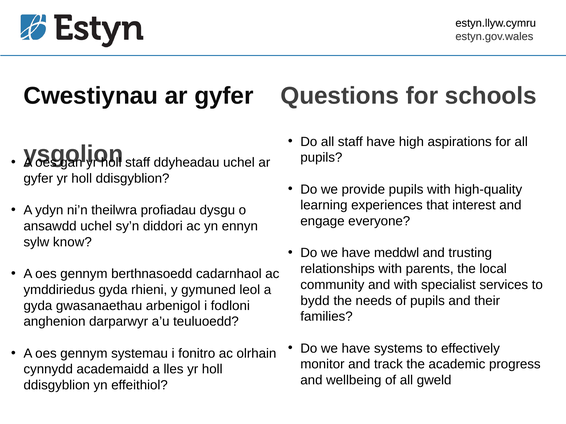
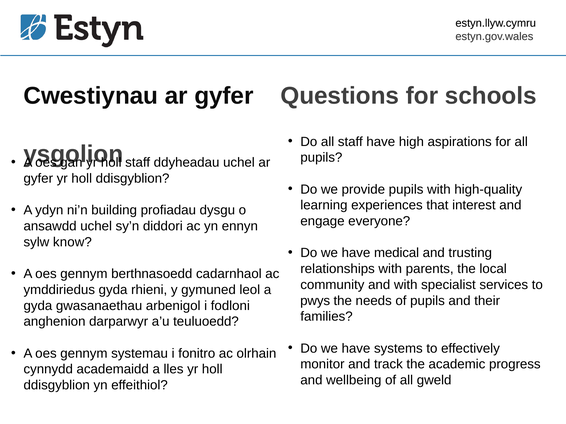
theilwra: theilwra -> building (114, 211)
meddwl: meddwl -> medical (397, 253)
bydd: bydd -> pwys (315, 301)
